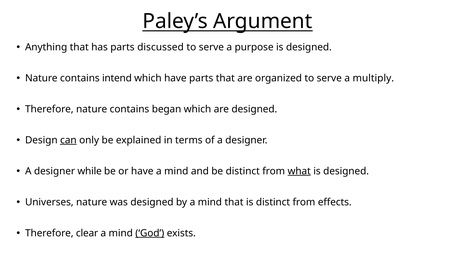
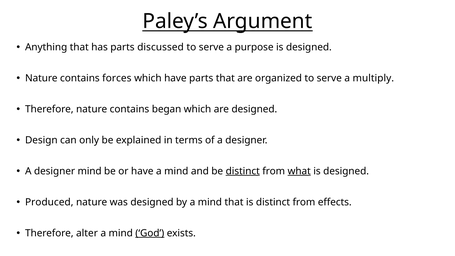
intend: intend -> forces (117, 78)
can underline: present -> none (68, 140)
designer while: while -> mind (90, 171)
distinct underline: none -> present (243, 171)
Universes: Universes -> Produced (49, 202)
clear: clear -> alter (87, 233)
